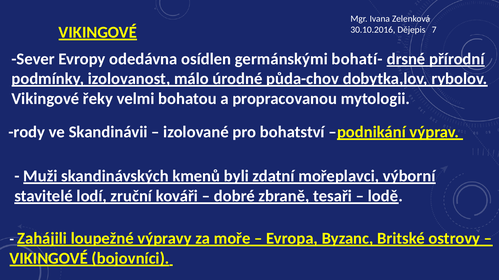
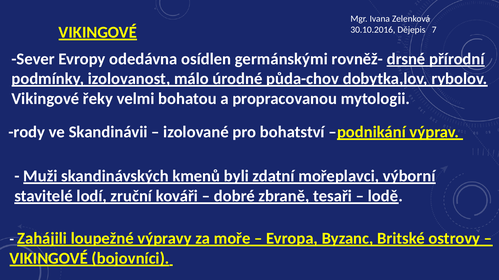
bohatí-: bohatí- -> rovněž- (357, 59)
